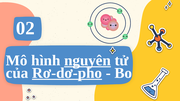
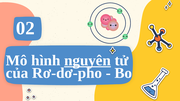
Rơ-dơ-pho underline: present -> none (67, 73)
